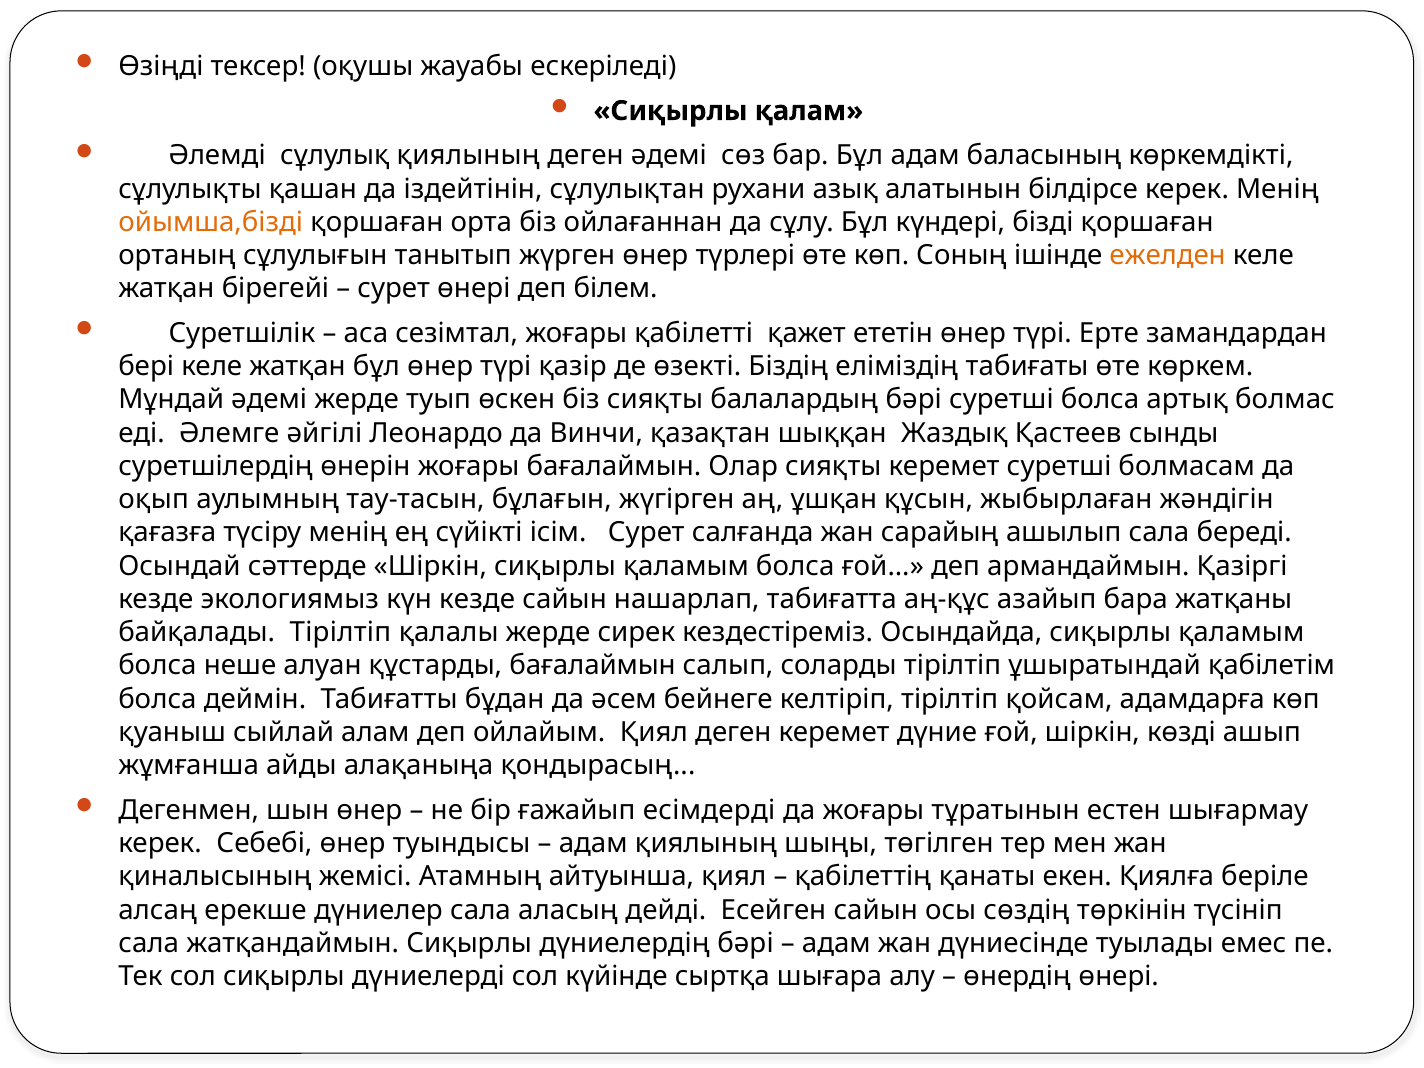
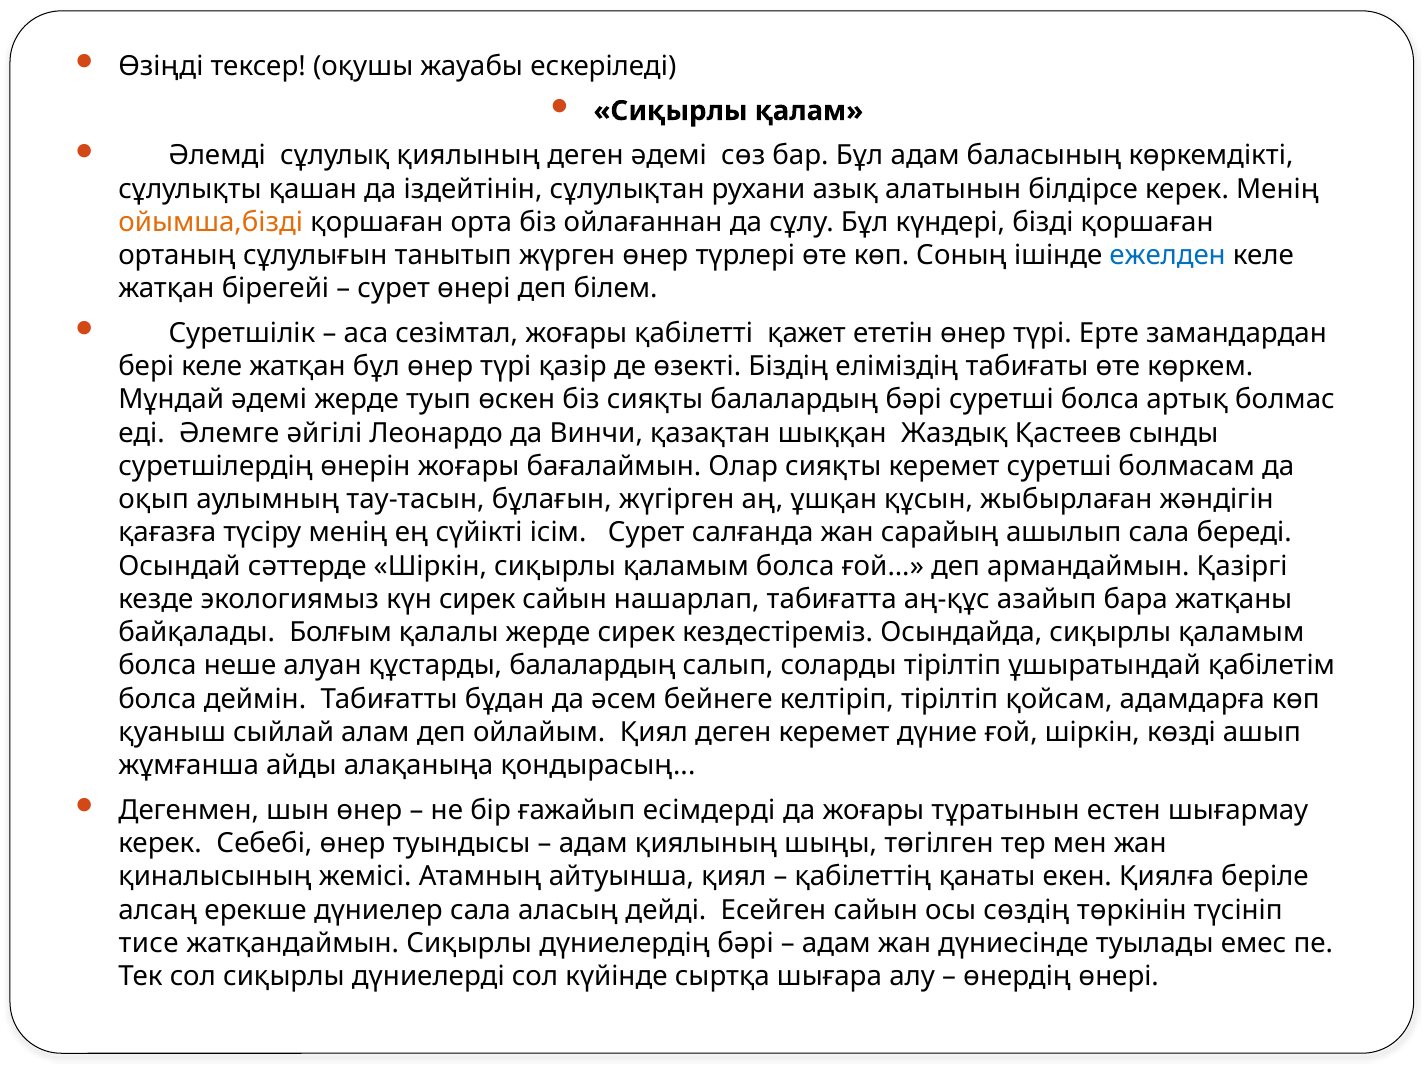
ежелден colour: orange -> blue (1168, 255)
күн кезде: кезде -> сирек (477, 599)
байқалады Тірілтіп: Тірілтіп -> Болғым (341, 633)
құстарды бағалаймын: бағалаймын -> балалардың (593, 666)
сала: сала -> тисе (149, 943)
